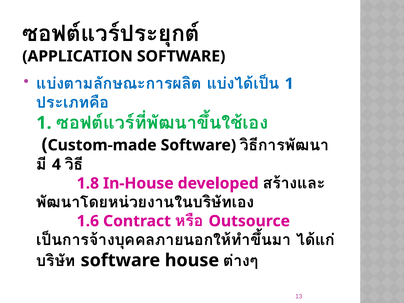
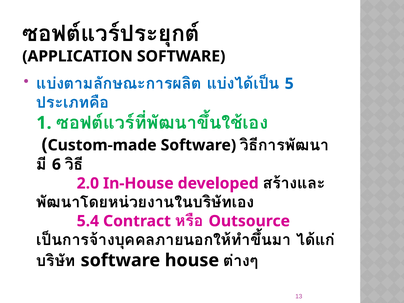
1: 1 -> 5 (289, 84)
4: 4 -> 6 (56, 164)
1.8: 1.8 -> 2.0 (88, 183)
1.6: 1.6 -> 5.4 (88, 221)
